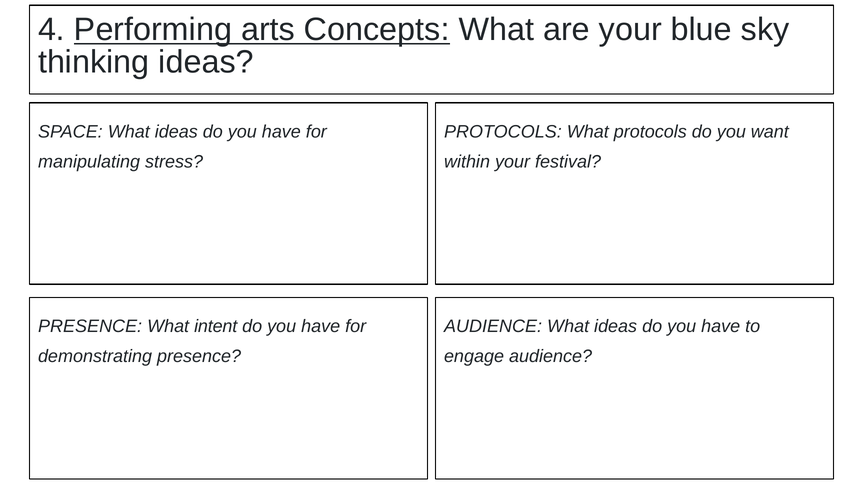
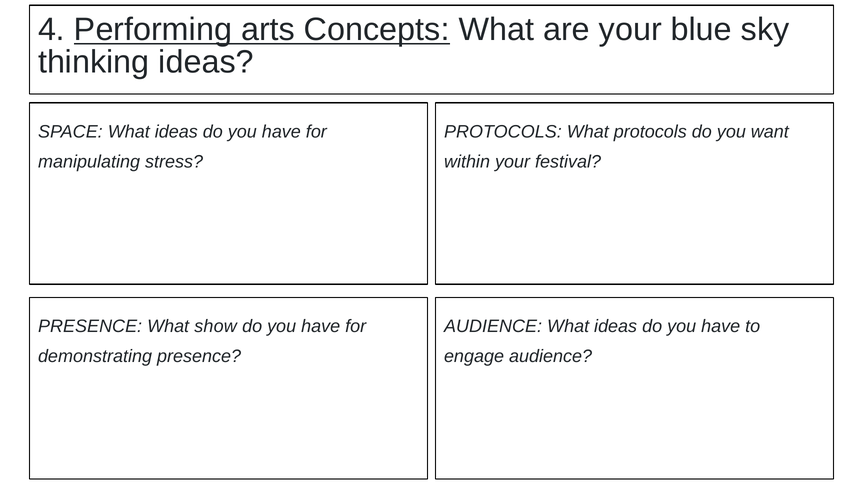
intent: intent -> show (216, 327)
